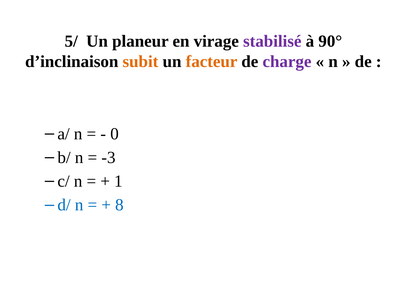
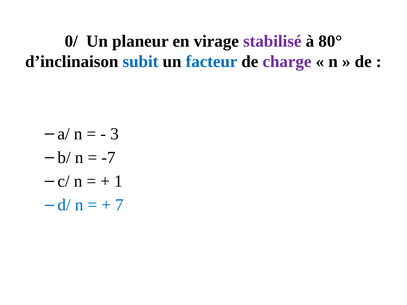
5/: 5/ -> 0/ (71, 41)
90°: 90° -> 80° (330, 41)
subit colour: orange -> blue (140, 62)
facteur colour: orange -> blue (212, 62)
0: 0 -> 3 (114, 134)
-3: -3 -> -7 (108, 158)
8: 8 -> 7 (119, 205)
